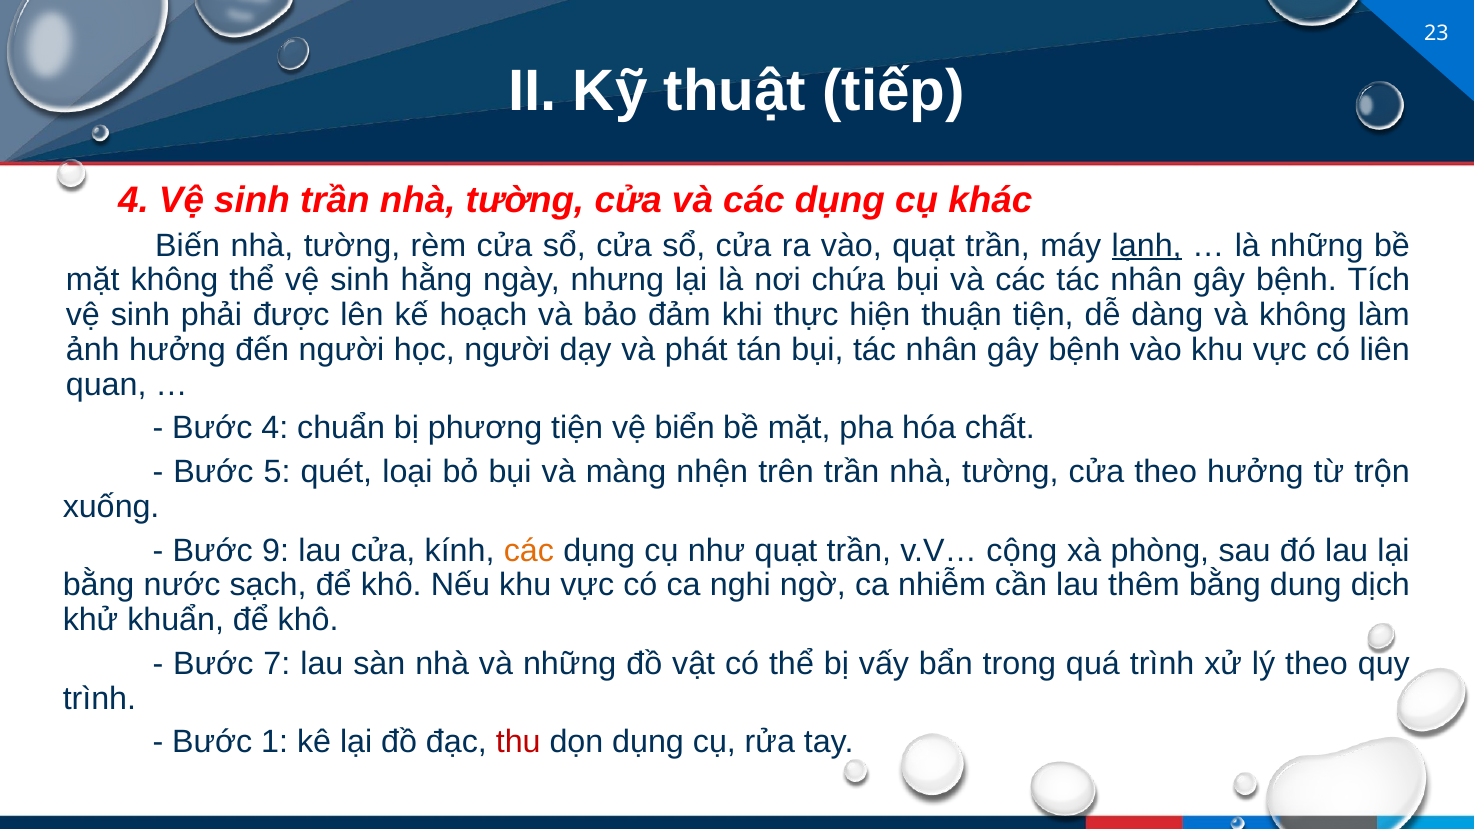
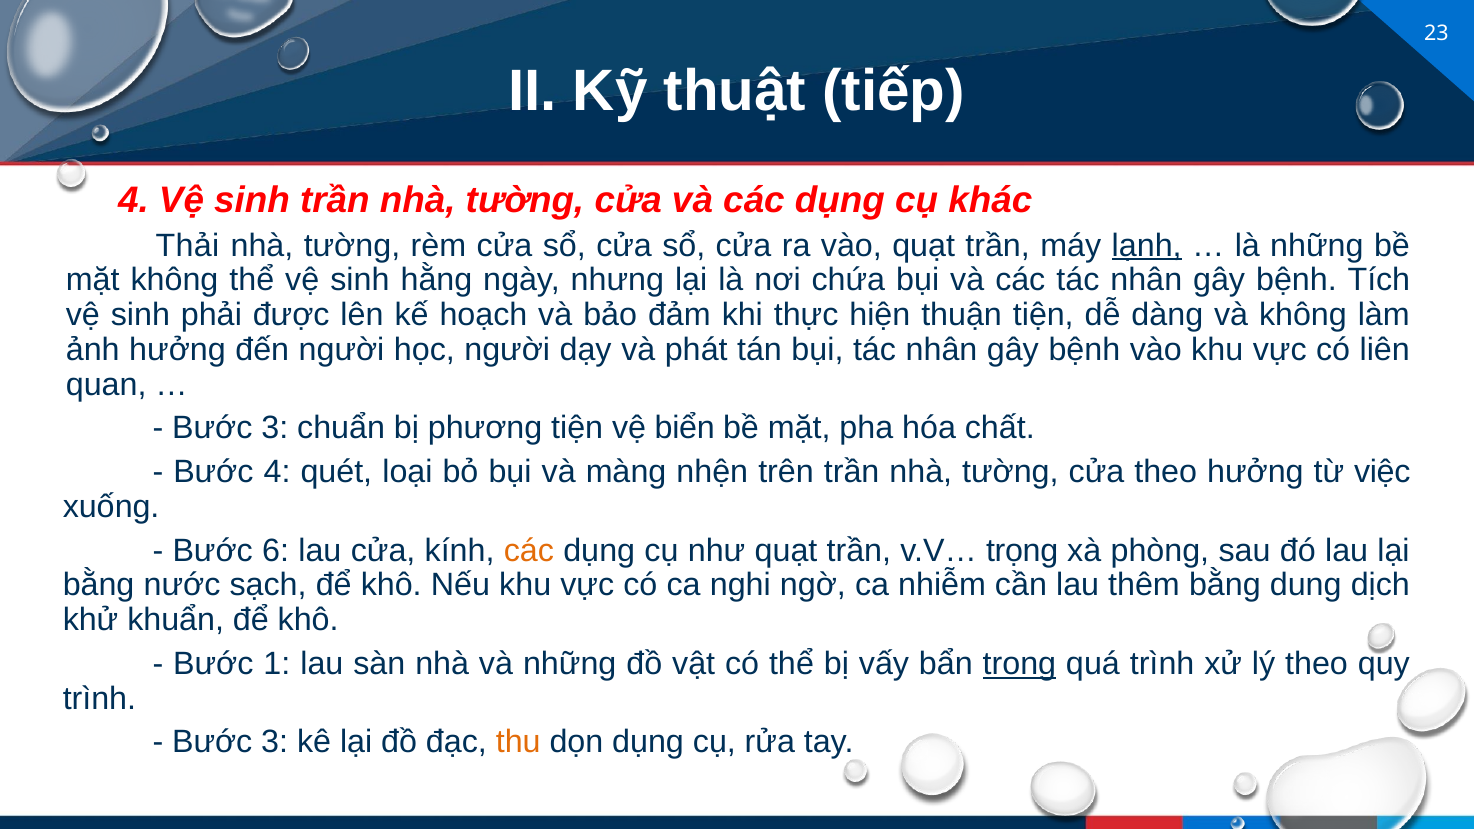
Biến: Biến -> Thải (187, 245)
4: 4 -> 3 (275, 428)
Bước 5: 5 -> 4 (277, 472)
trộn: trộn -> việc (1382, 472)
9: 9 -> 6 (276, 551)
cộng: cộng -> trọng (1022, 551)
7: 7 -> 1 (277, 664)
trong underline: none -> present (1019, 664)
1: 1 -> 3 (275, 742)
thu colour: red -> orange (518, 742)
